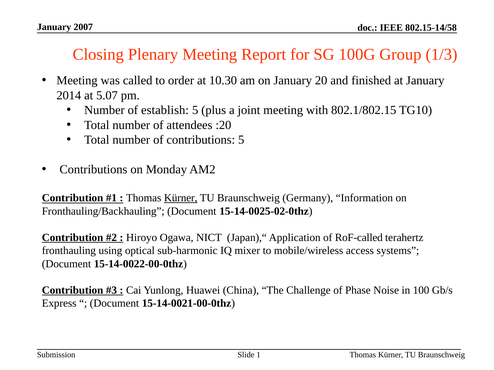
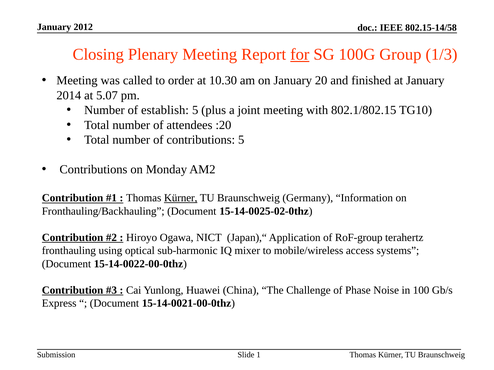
2007: 2007 -> 2012 (83, 27)
for underline: none -> present (300, 55)
RoF-called: RoF-called -> RoF-group (359, 238)
